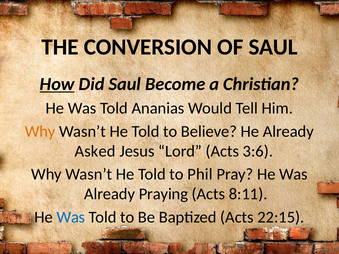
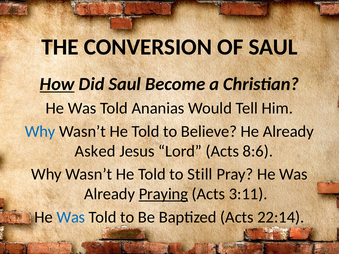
Why colour: orange -> blue (40, 131)
3:6: 3:6 -> 8:6 (258, 151)
Phil: Phil -> Still (200, 174)
Praying underline: none -> present (163, 194)
8:11: 8:11 -> 3:11 (248, 194)
22:15: 22:15 -> 22:14 (281, 217)
